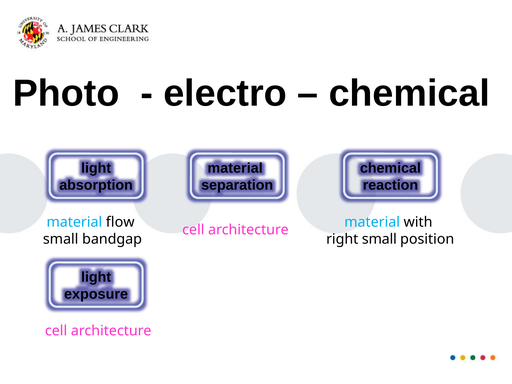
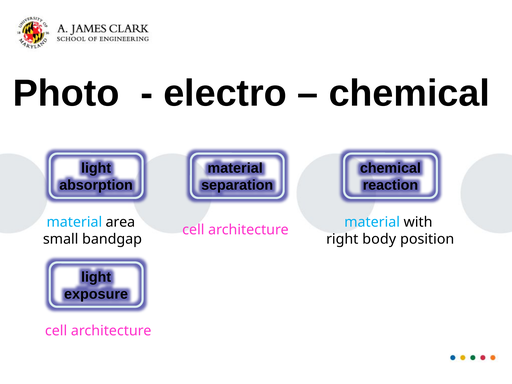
flow: flow -> area (120, 222)
right small: small -> body (379, 239)
